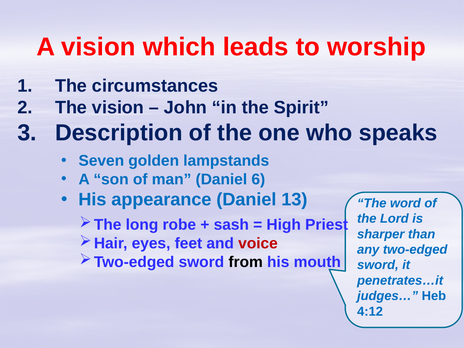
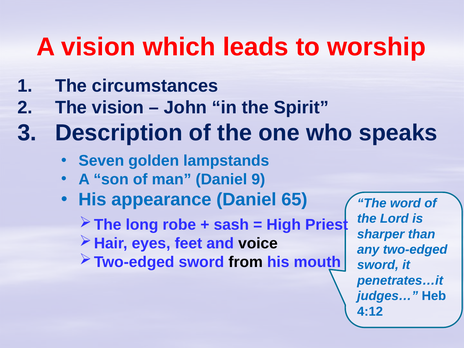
6: 6 -> 9 (258, 179)
13: 13 -> 65 (295, 200)
voice colour: red -> black (258, 243)
